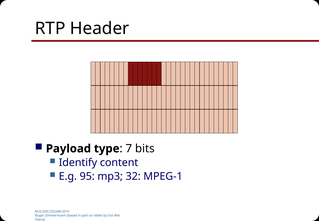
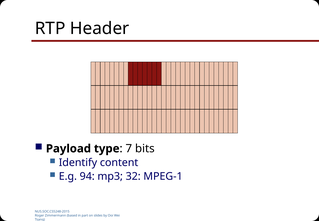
95: 95 -> 94 (87, 176)
